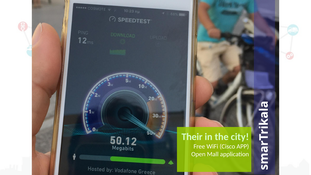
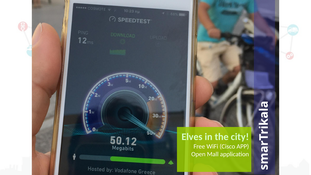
Their: Their -> Elves (192, 137)
